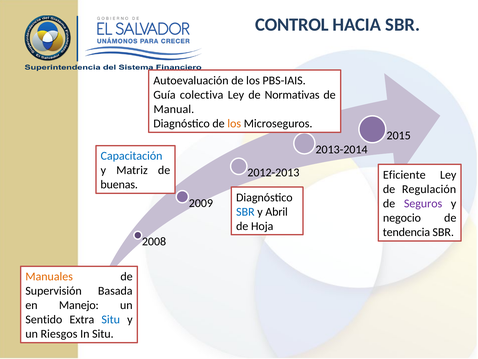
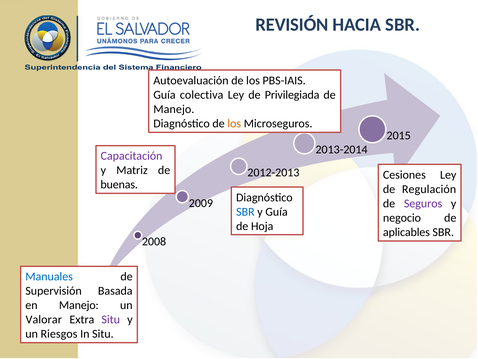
CONTROL: CONTROL -> REVISIÓN (292, 25)
Normativas: Normativas -> Privilegiada (292, 95)
Manual: Manual -> Manejo (174, 109)
Capacitación colour: blue -> purple (132, 156)
Eficiente: Eficiente -> Cesiones (404, 175)
y Abril: Abril -> Guía (277, 211)
tendencia: tendencia -> aplicables (406, 232)
Manuales colour: orange -> blue (49, 276)
Sentido: Sentido -> Valorar (44, 319)
Situ colour: blue -> purple (111, 319)
